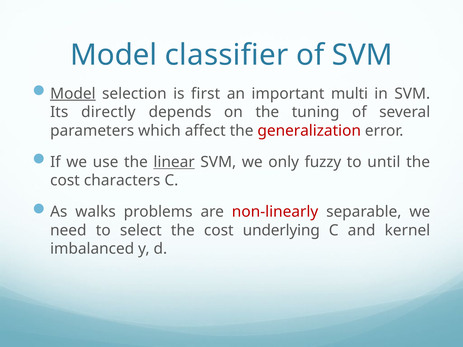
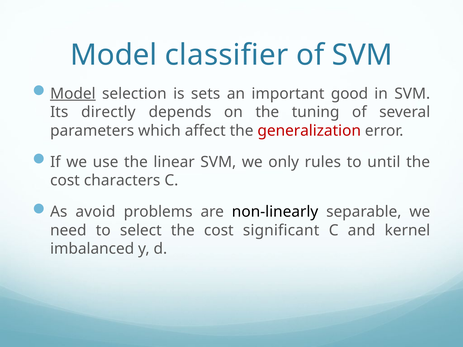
first: first -> sets (206, 94)
multi: multi -> good (349, 94)
linear underline: present -> none (174, 162)
fuzzy: fuzzy -> rules (323, 162)
walks: walks -> avoid (95, 212)
non-linearly colour: red -> black (275, 212)
underlying: underlying -> significant (281, 231)
